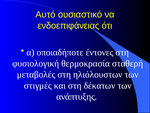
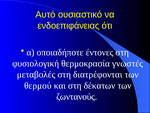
σταθερή: σταθερή -> γνωστές (128, 63)
ηλιόλουστων: ηλιόλουστων -> διατρέφονται (98, 74)
στιγμές: στιγμές -> θερμού (38, 85)
ανάπτυξης: ανάπτυξης -> ζωντανούς (77, 96)
